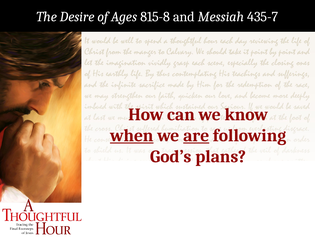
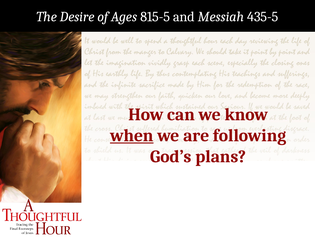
815-8: 815-8 -> 815-5 (155, 17)
435-7: 435-7 -> 435-5 (263, 17)
are underline: present -> none (196, 135)
